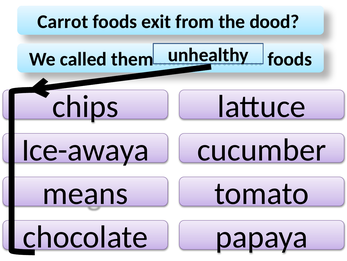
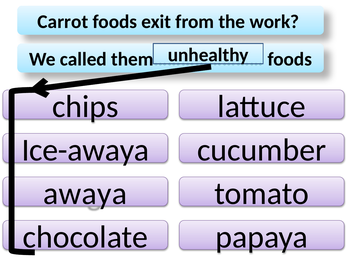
dood: dood -> work (274, 22)
means: means -> awaya (85, 193)
